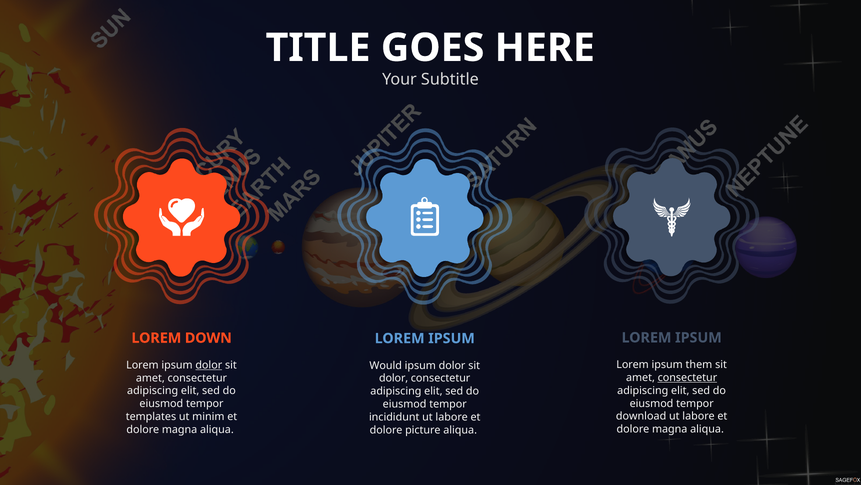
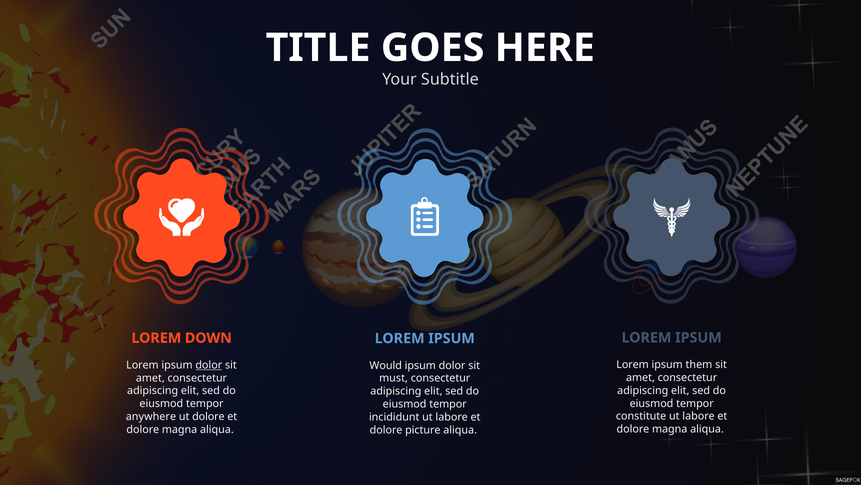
consectetur underline: present -> none (687, 377)
dolor: dolor -> must (394, 378)
download: download -> constitute (641, 416)
templates: templates -> anywhere (151, 416)
ut minim: minim -> dolore (208, 416)
